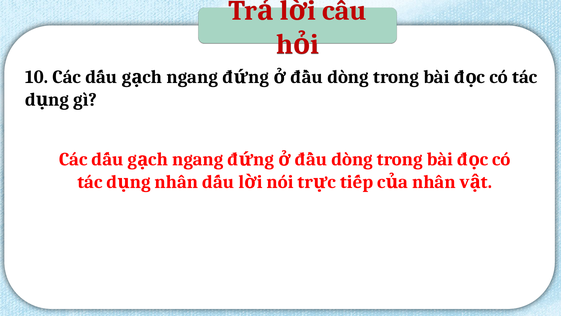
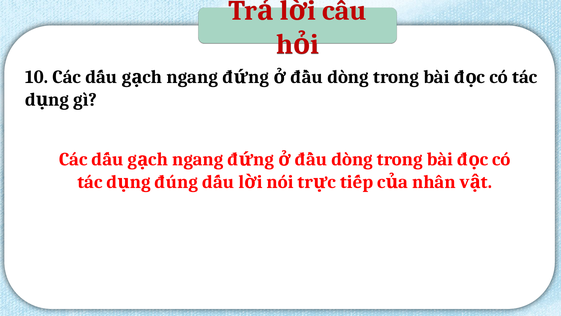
nhân: nhân -> đúng (176, 182)
